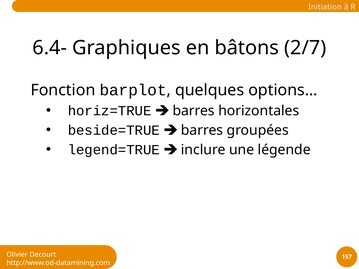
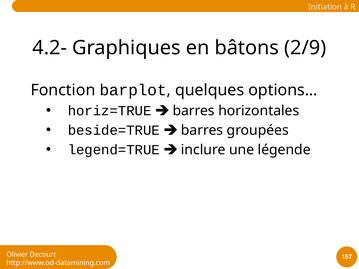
6.4-: 6.4- -> 4.2- (50, 48)
2/7: 2/7 -> 2/9 (305, 48)
